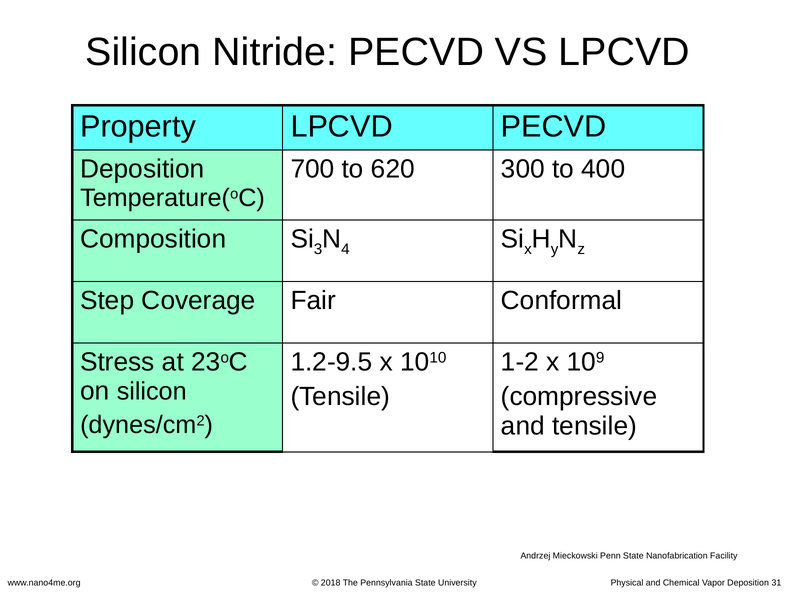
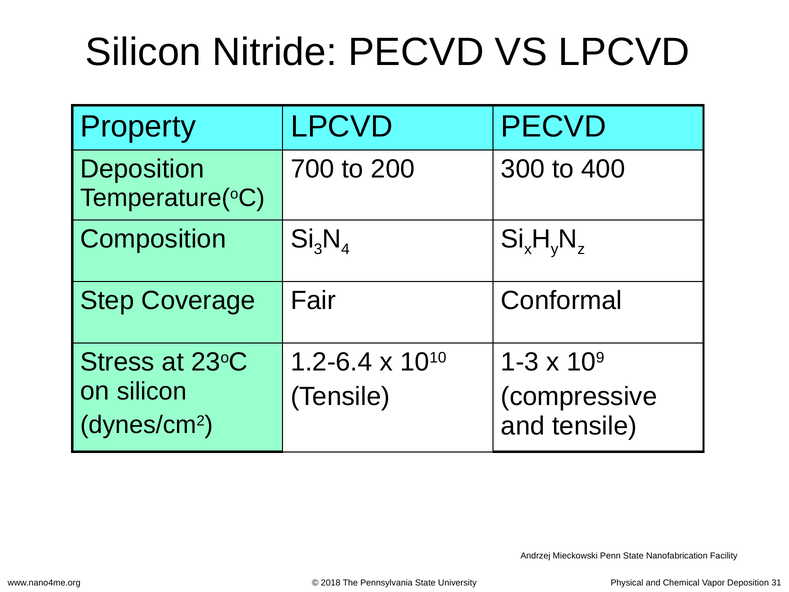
620: 620 -> 200 (393, 169)
1.2-9.5: 1.2-9.5 -> 1.2-6.4 (331, 362)
1-2: 1-2 -> 1-3 (520, 362)
